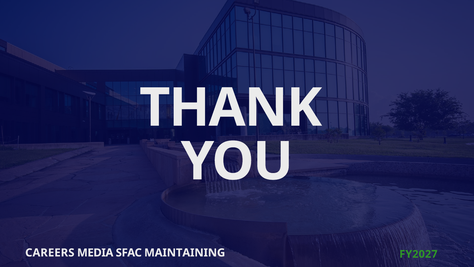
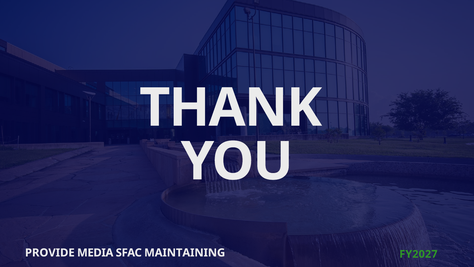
CAREERS: CAREERS -> PROVIDE (50, 252)
